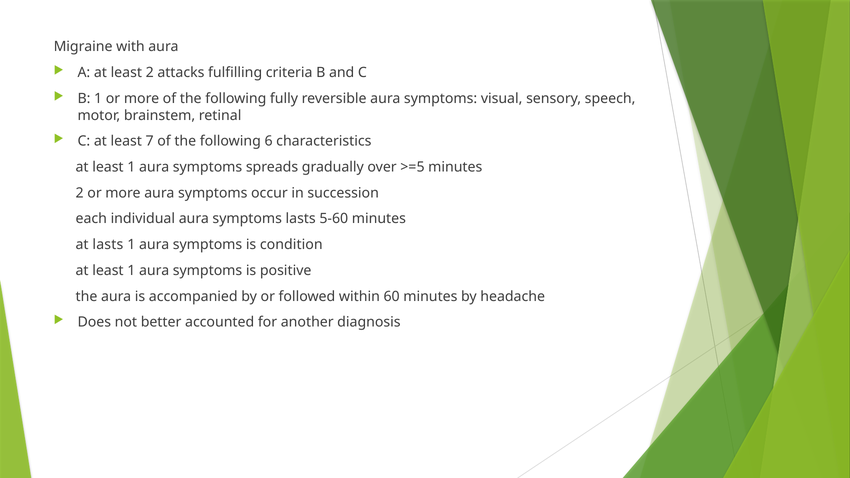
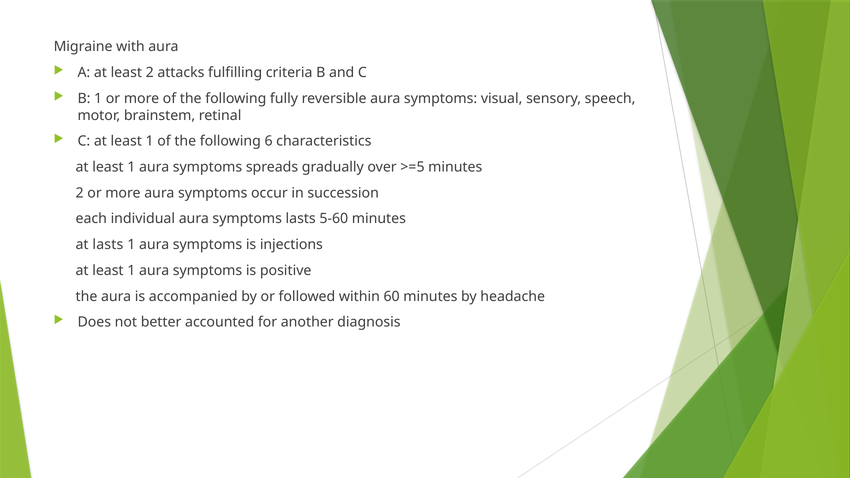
C at least 7: 7 -> 1 (150, 141)
condition: condition -> injections (291, 245)
